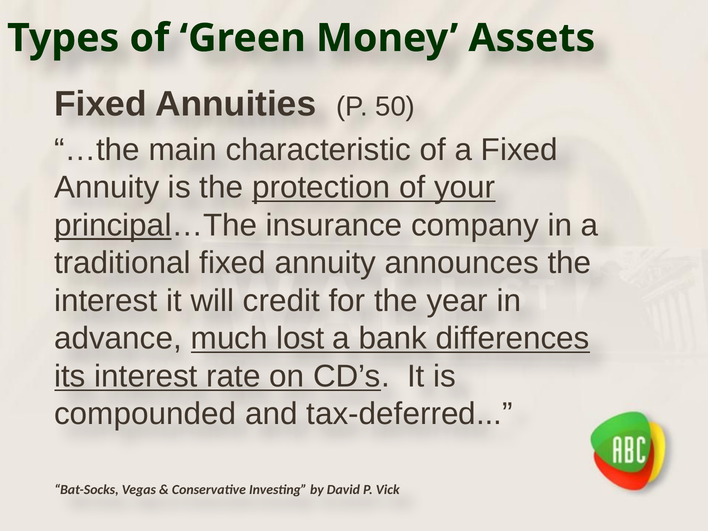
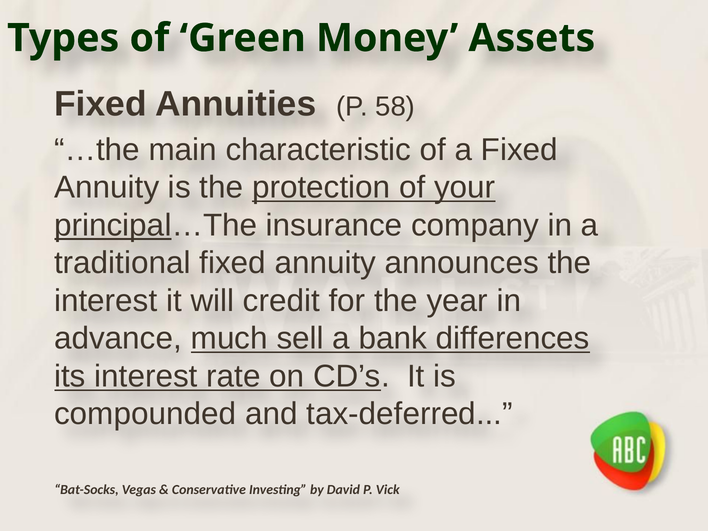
50: 50 -> 58 (395, 107)
lost: lost -> sell (300, 339)
